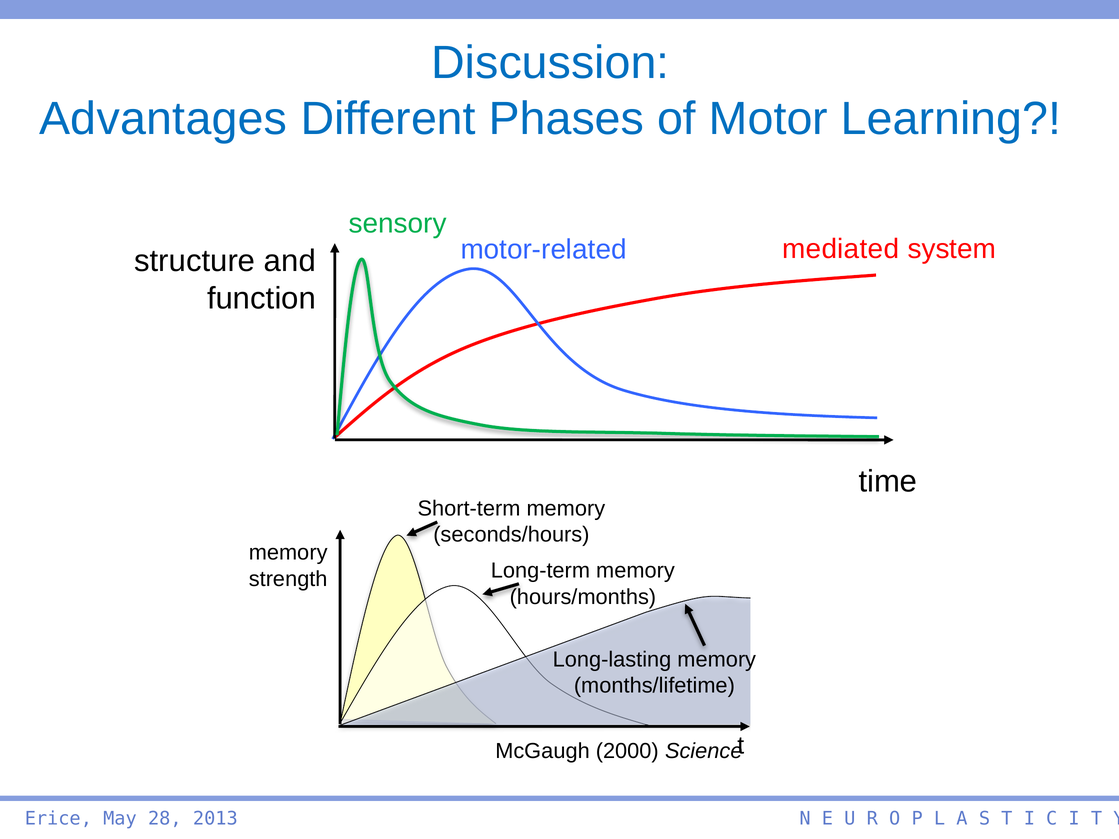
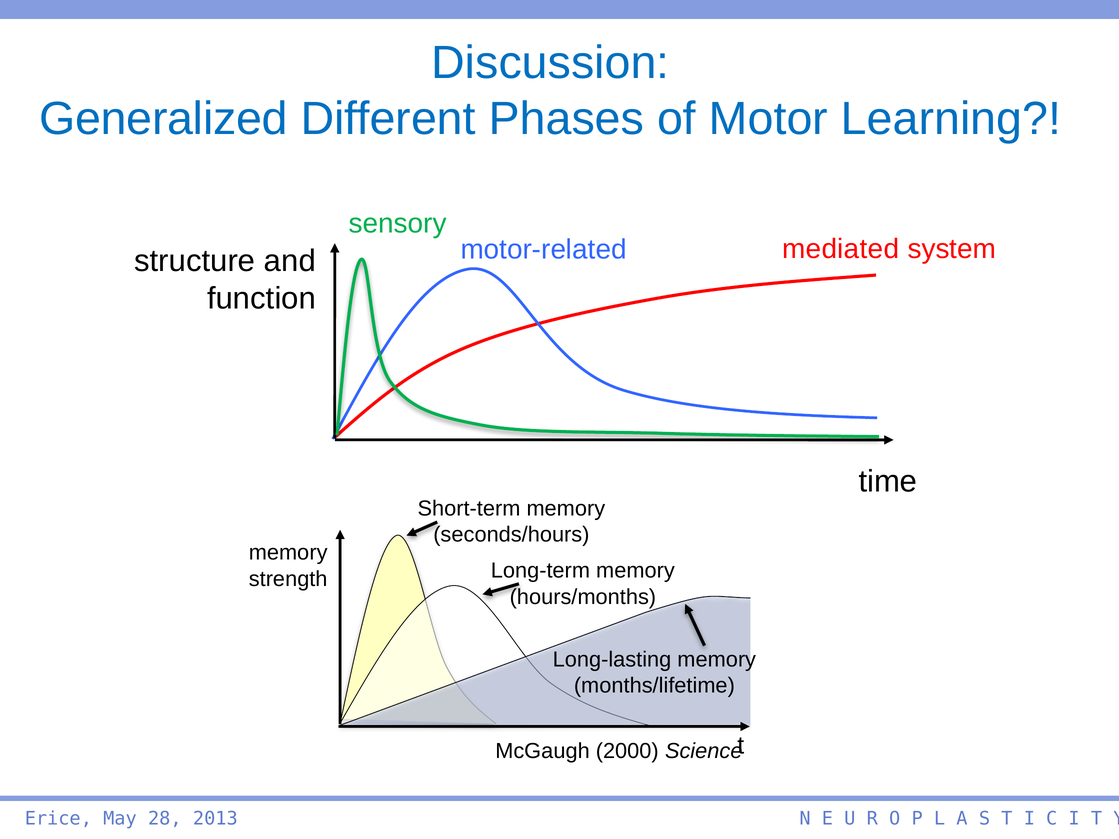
Advantages: Advantages -> Generalized (163, 119)
